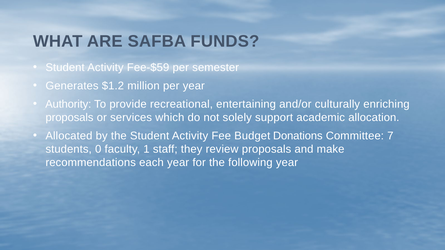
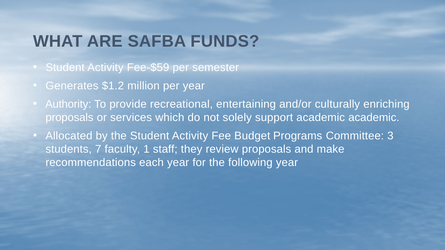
academic allocation: allocation -> academic (374, 118)
Donations: Donations -> Programs (298, 136)
7: 7 -> 3 (390, 136)
0: 0 -> 7 (98, 149)
